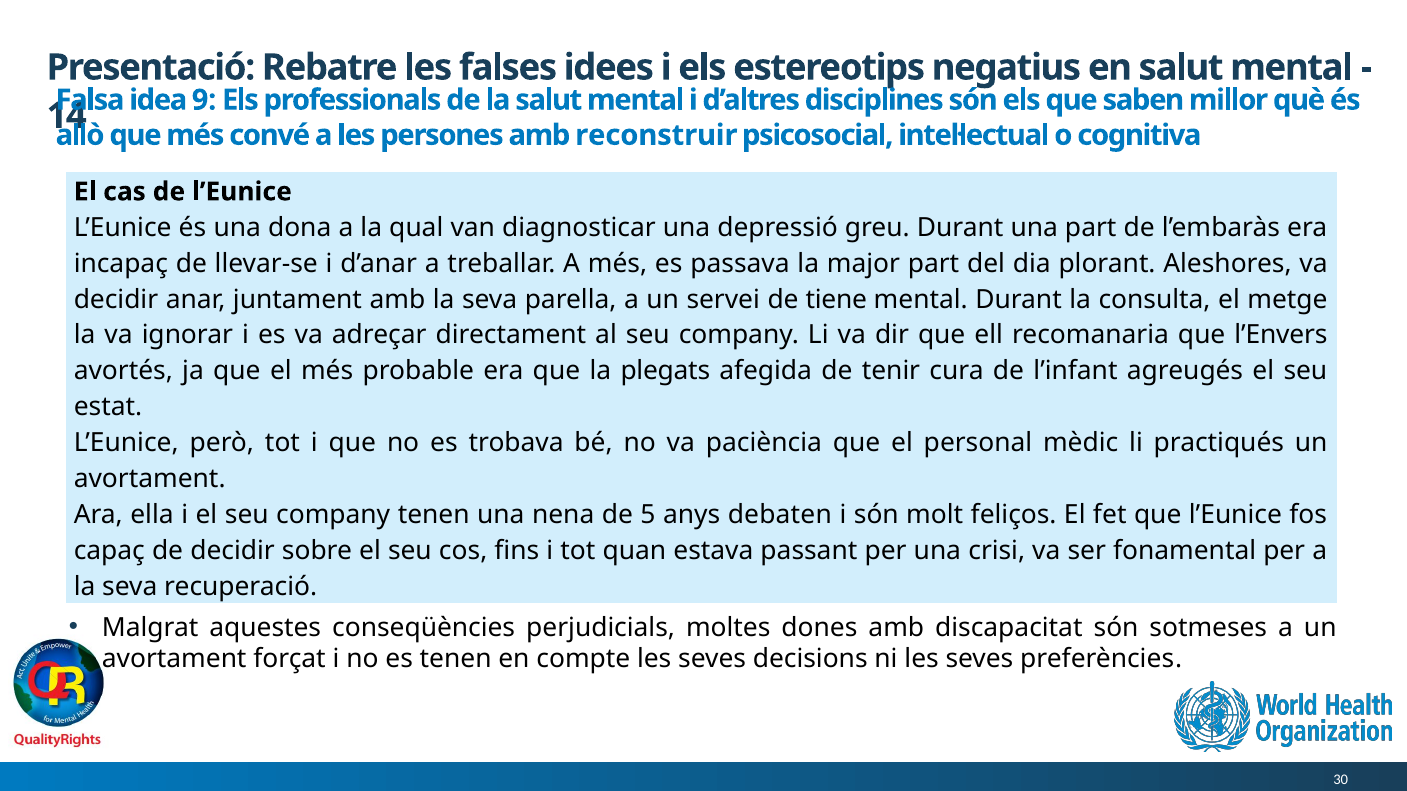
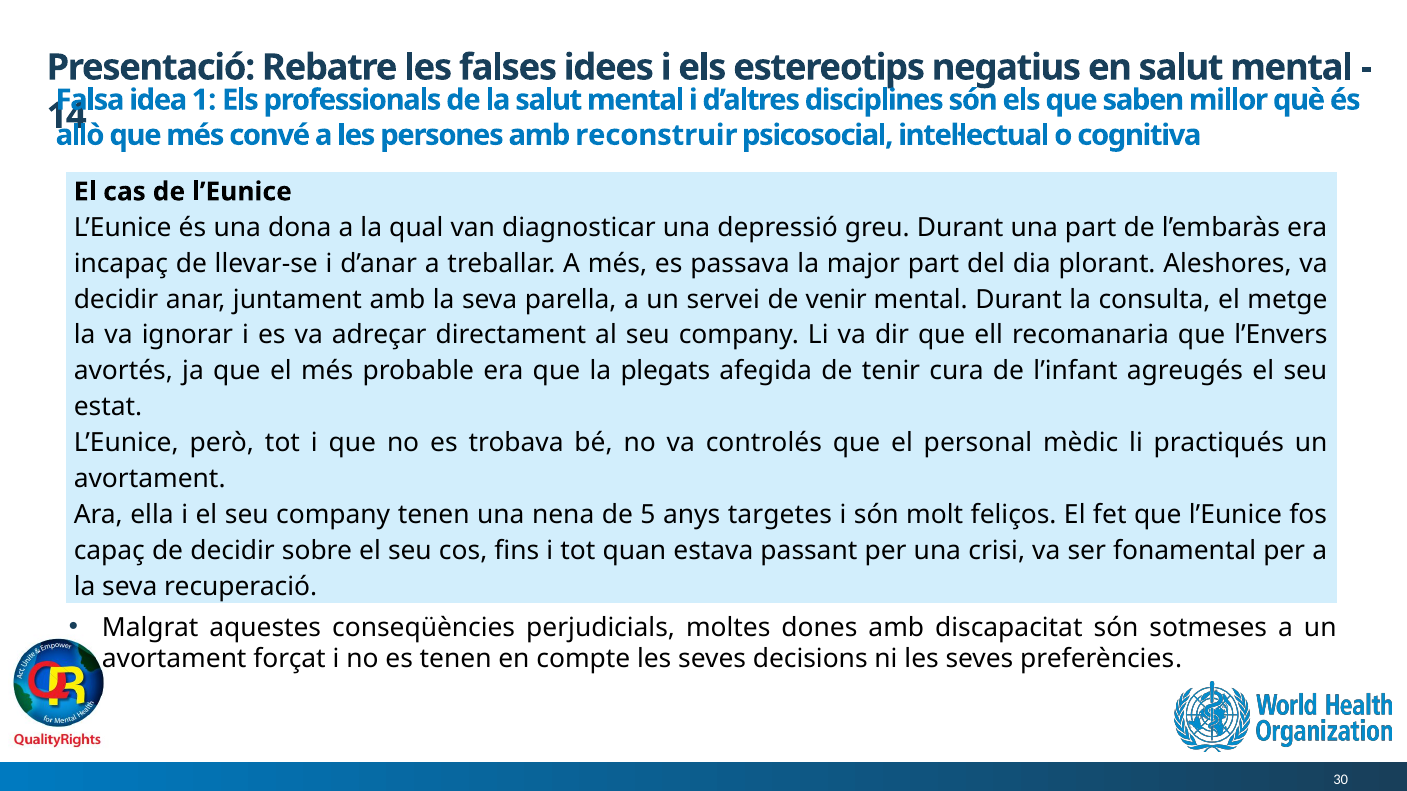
9: 9 -> 1 (204, 100)
tiene: tiene -> venir (836, 299)
paciència: paciència -> controlés (764, 443)
debaten: debaten -> targetes (780, 515)
